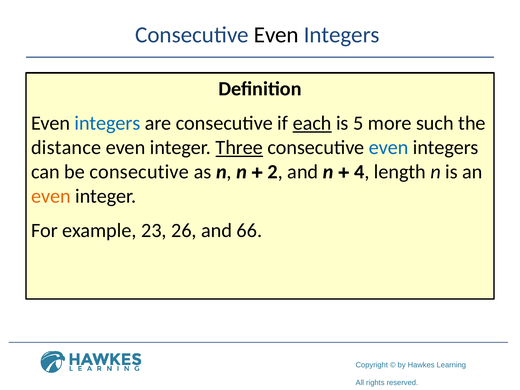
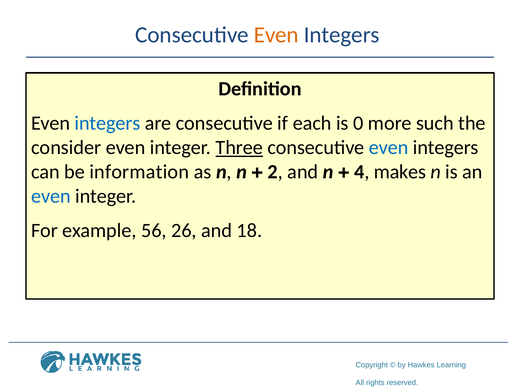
Even colour: black -> orange (276, 35)
each underline: present -> none (312, 123)
5: 5 -> 0 (358, 123)
distance: distance -> consider (66, 148)
be consecutive: consecutive -> information (139, 172)
length: length -> makes (400, 172)
even colour: orange -> blue (51, 196)
23: 23 -> 56 (154, 231)
66: 66 -> 18 (249, 231)
